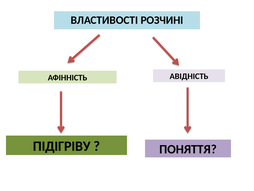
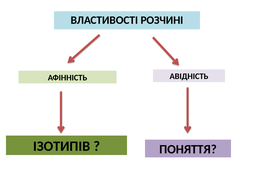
ПІДІГРІВУ: ПІДІГРІВУ -> ІЗОТИПІВ (62, 146)
